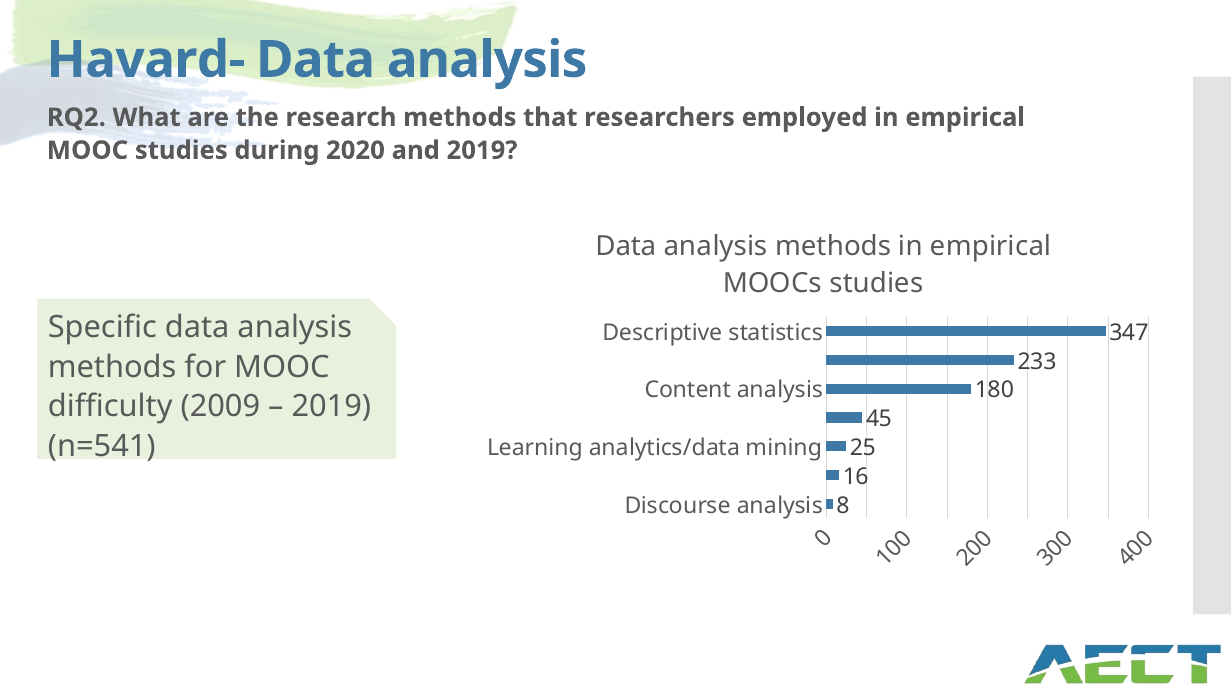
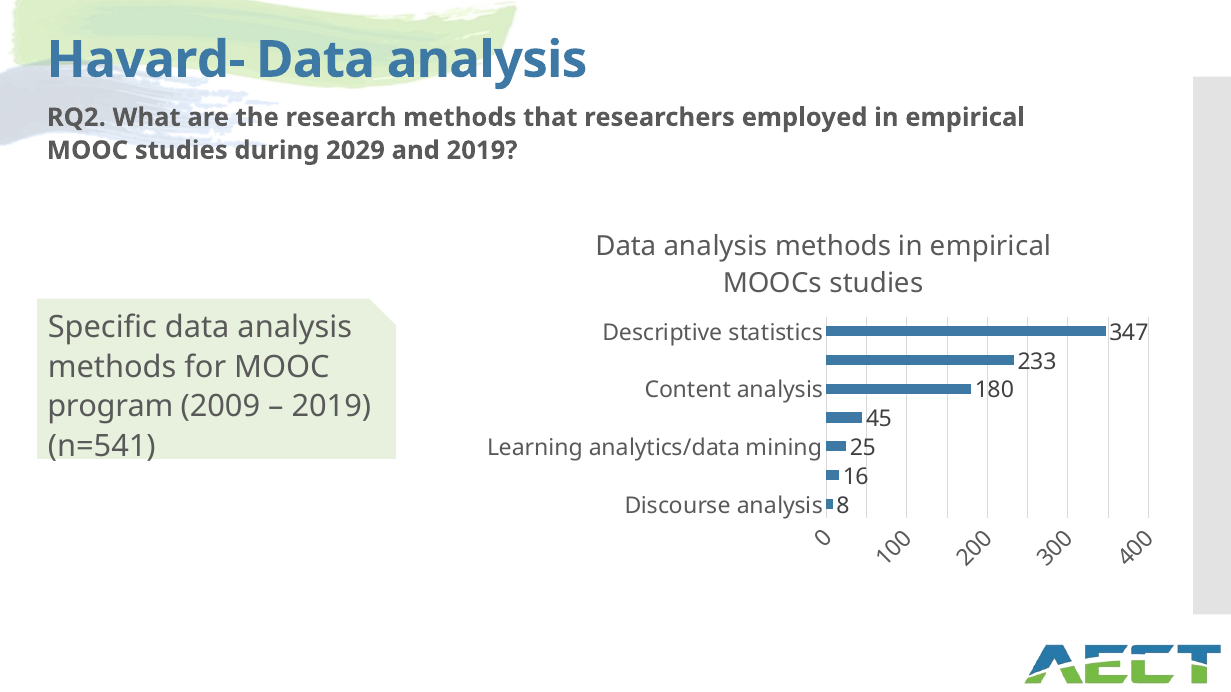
2020: 2020 -> 2029 (355, 150)
difficulty: difficulty -> program (110, 407)
